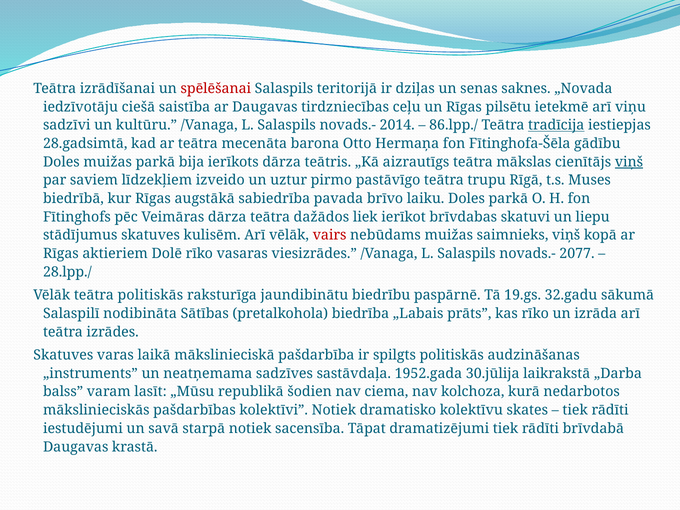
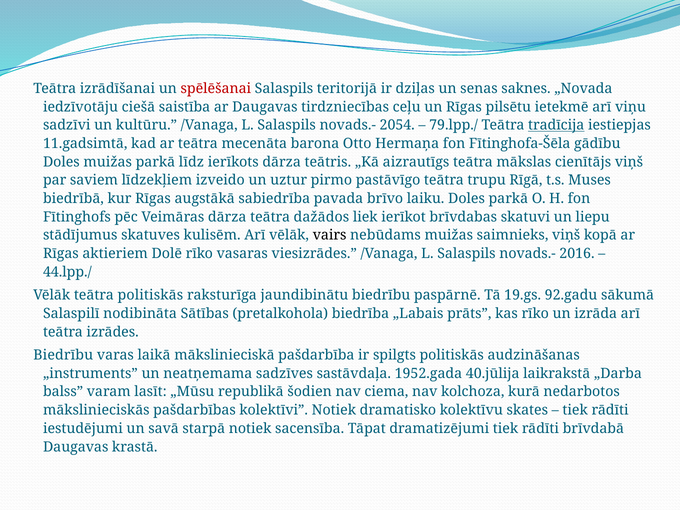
2014: 2014 -> 2054 (397, 125)
86.lpp./: 86.lpp./ -> 79.lpp./ (454, 125)
28.gadsimtā: 28.gadsimtā -> 11.gadsimtā (85, 144)
bija: bija -> līdz (191, 162)
viņš underline: present -> none (629, 162)
vairs colour: red -> black (330, 235)
2077: 2077 -> 2016 (577, 254)
28.lpp./: 28.lpp./ -> 44.lpp./ (67, 272)
32.gadu: 32.gadu -> 92.gadu (571, 295)
Skatuves: Skatuves -> Biedrību (63, 355)
30.jūlija: 30.jūlija -> 40.jūlija (493, 373)
